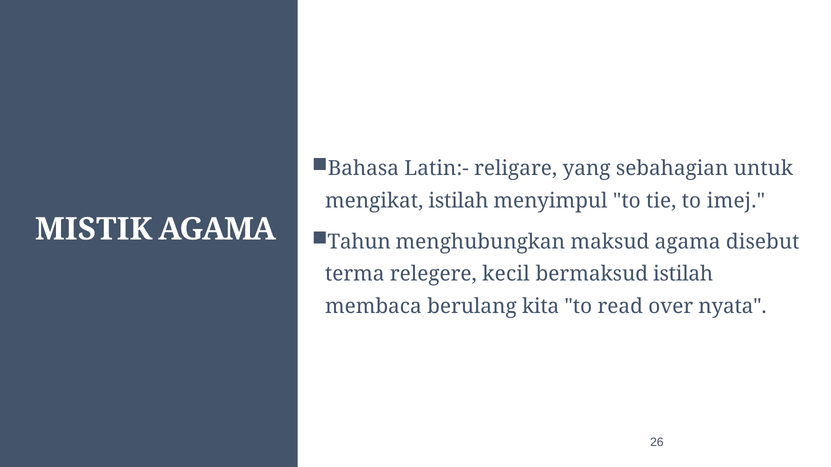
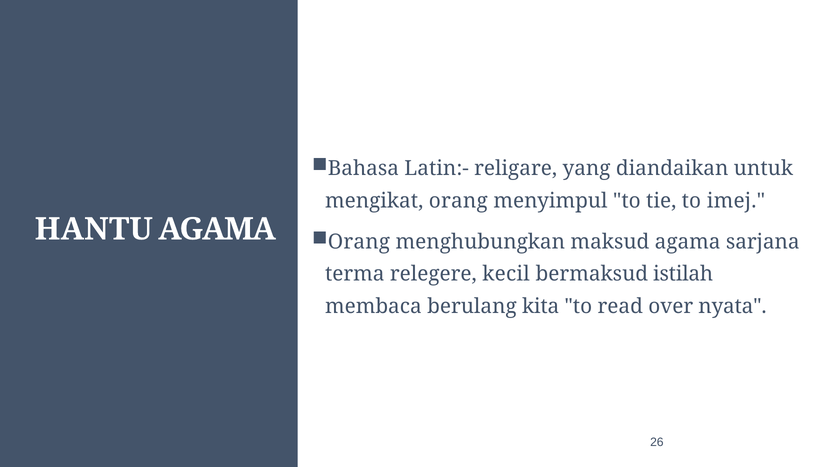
sebahagian: sebahagian -> diandaikan (672, 168)
mengikat istilah: istilah -> orang (458, 201)
MISTIK: MISTIK -> HANTU (94, 229)
Tahun: Tahun -> Orang (359, 242)
disebut: disebut -> sarjana (763, 242)
